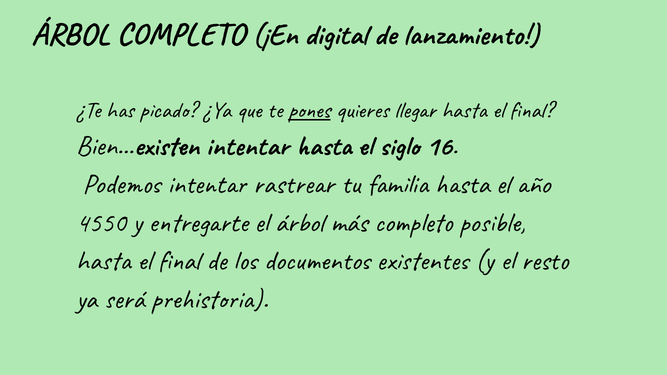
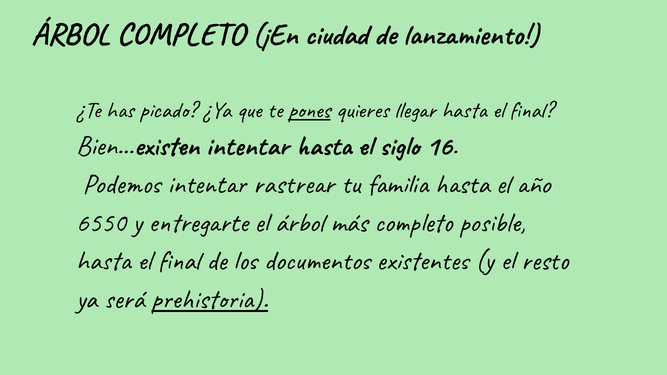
digital: digital -> ciudad (336, 34)
4550: 4550 -> 6550 (101, 223)
prehistoria underline: none -> present (210, 299)
